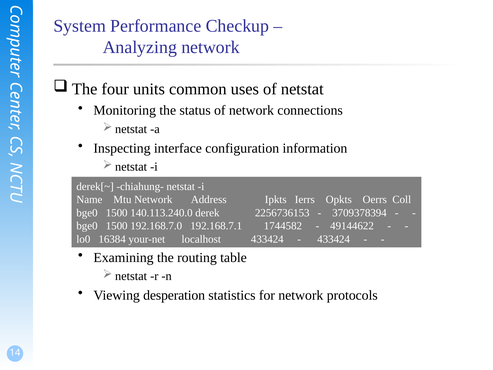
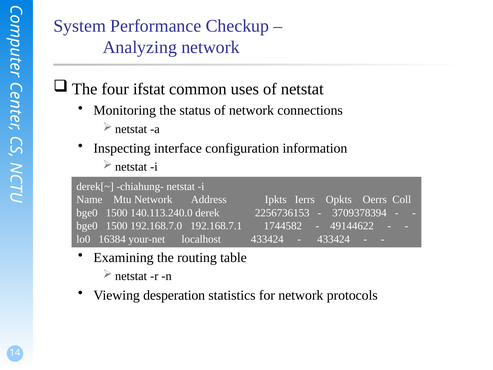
units: units -> ifstat (149, 89)
